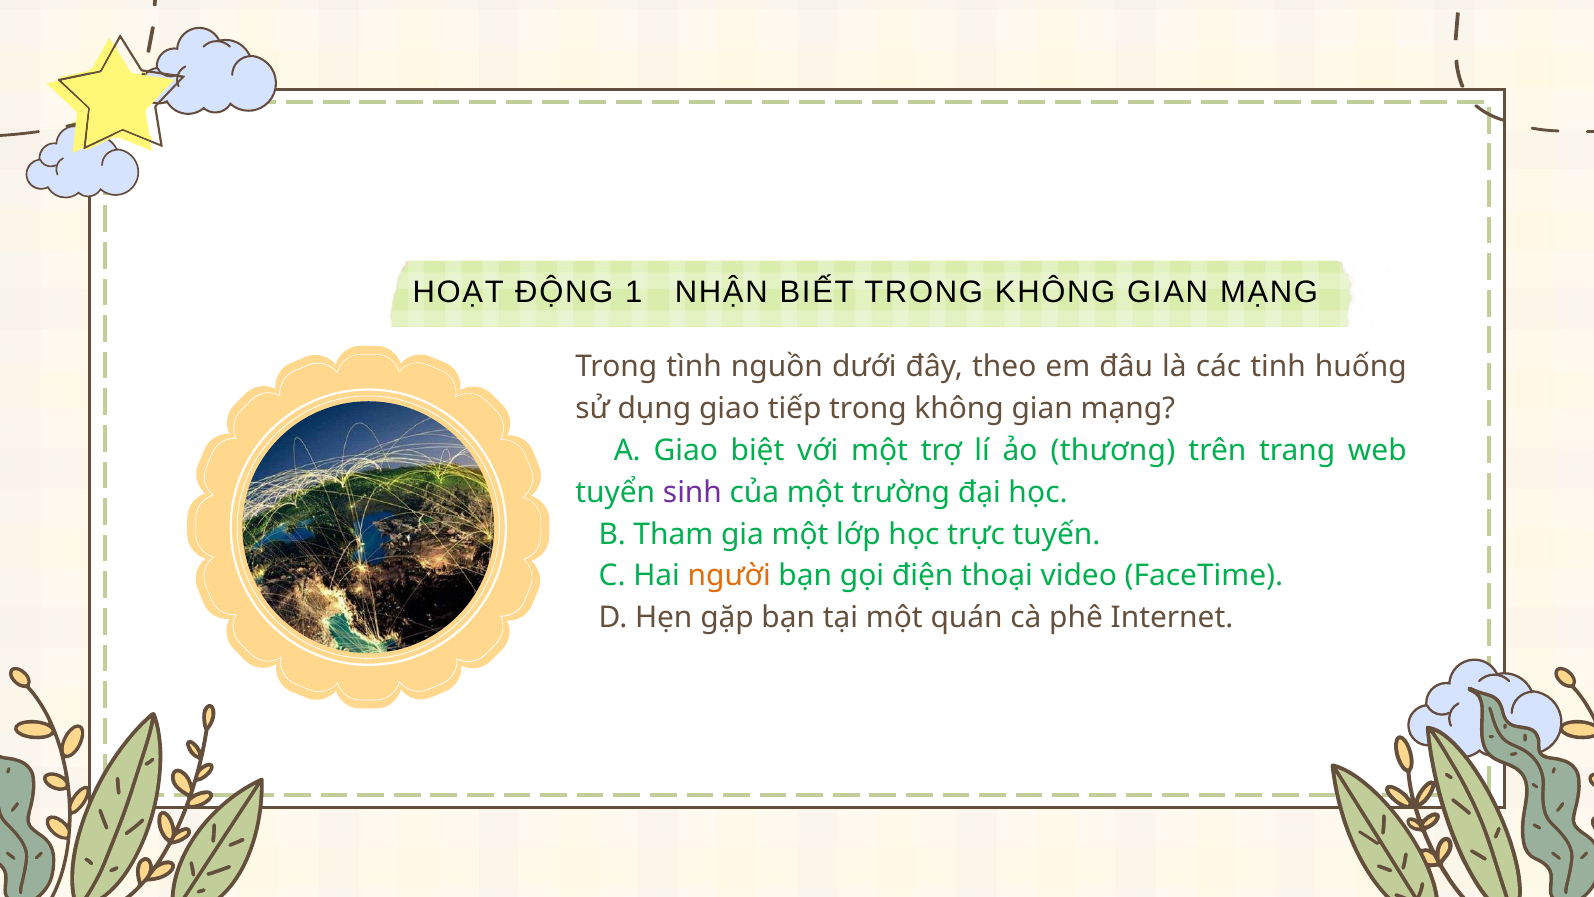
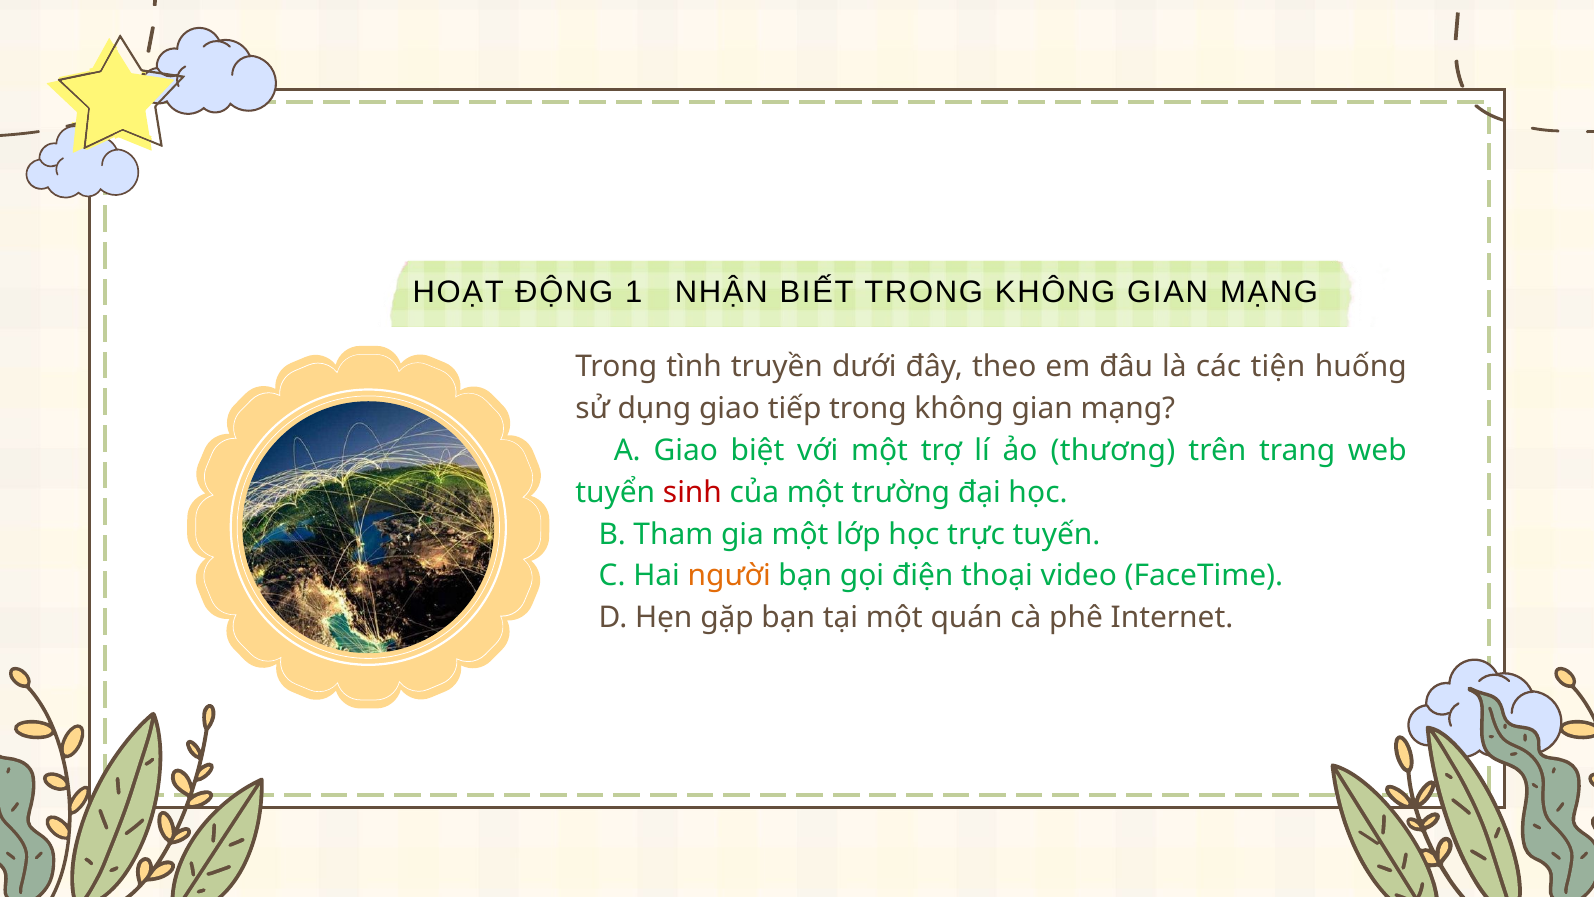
nguồn: nguồn -> truyền (777, 367)
tinh: tinh -> tiện (1278, 367)
sinh colour: purple -> red (692, 492)
